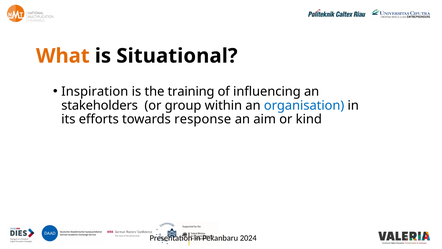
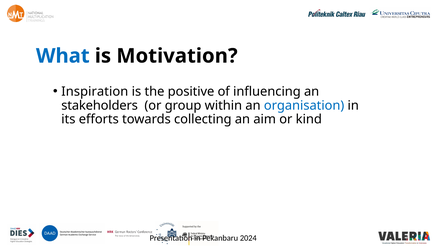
What colour: orange -> blue (63, 56)
Situational: Situational -> Motivation (177, 56)
training: training -> positive (191, 91)
response: response -> collecting (203, 119)
